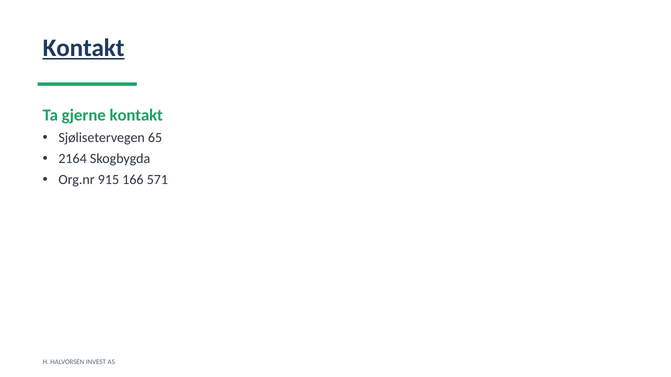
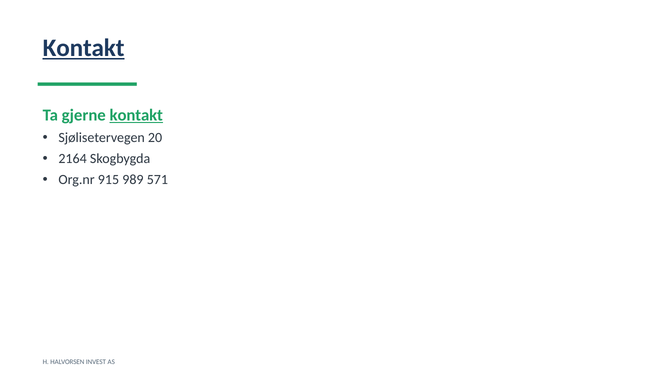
kontakt underline: none -> present (136, 116)
65: 65 -> 20 (155, 138)
166: 166 -> 989 (133, 180)
